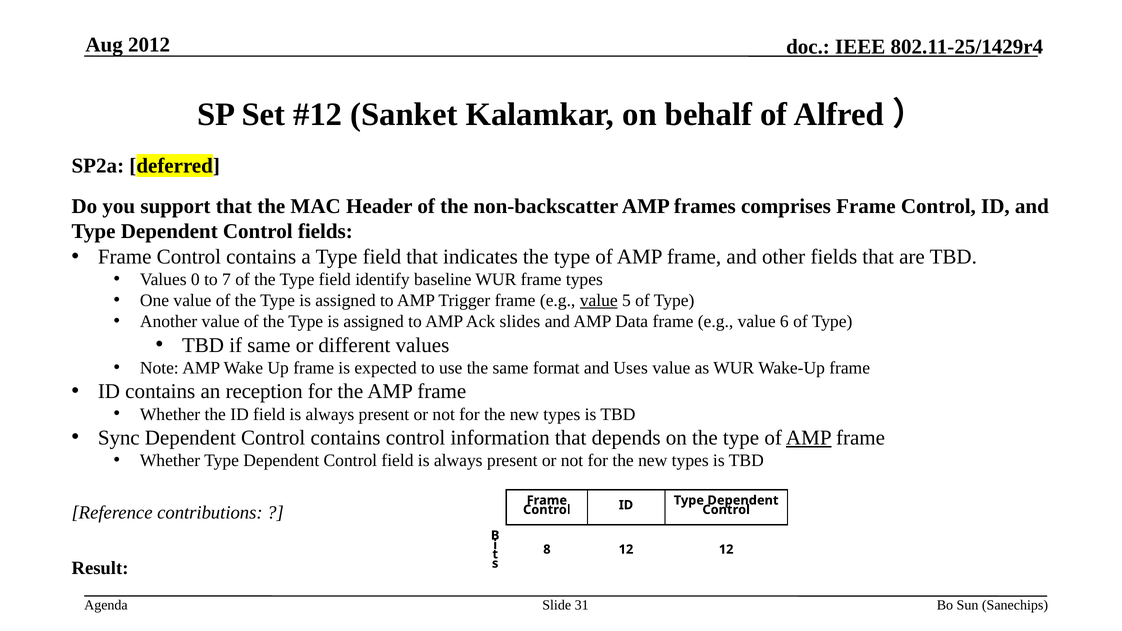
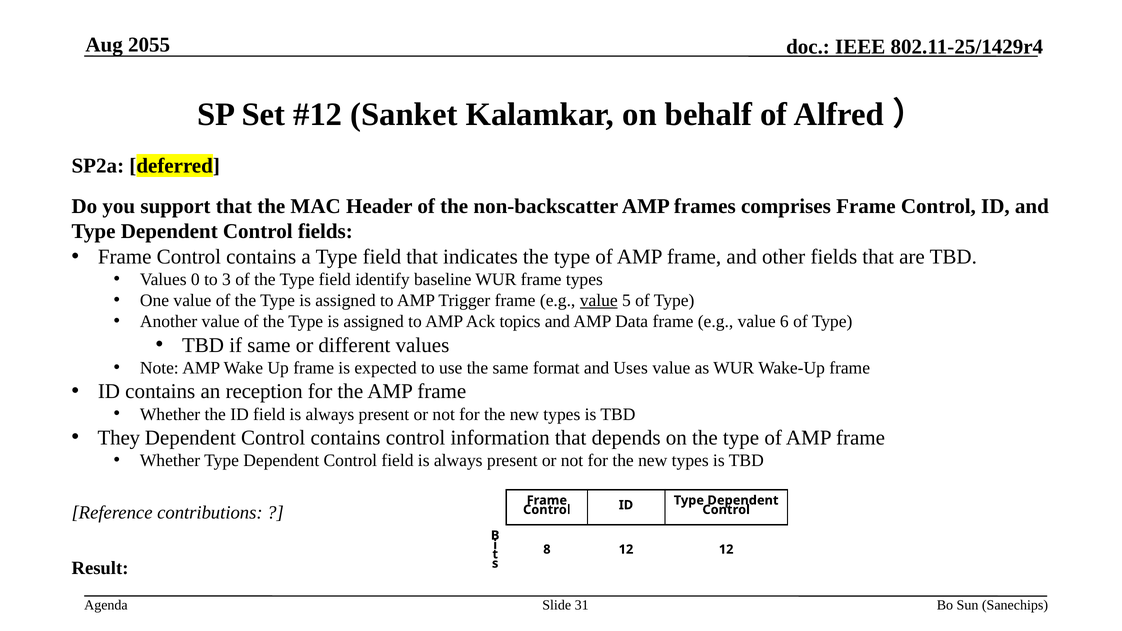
2012: 2012 -> 2055 (149, 45)
7: 7 -> 3 (226, 280)
slides: slides -> topics (520, 322)
Sync: Sync -> They (119, 438)
AMP underline: present -> none (809, 438)
